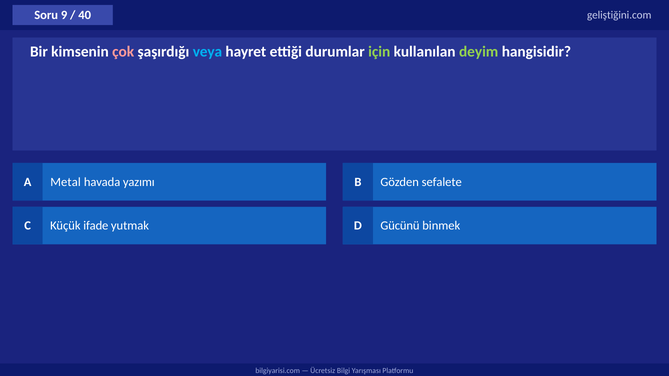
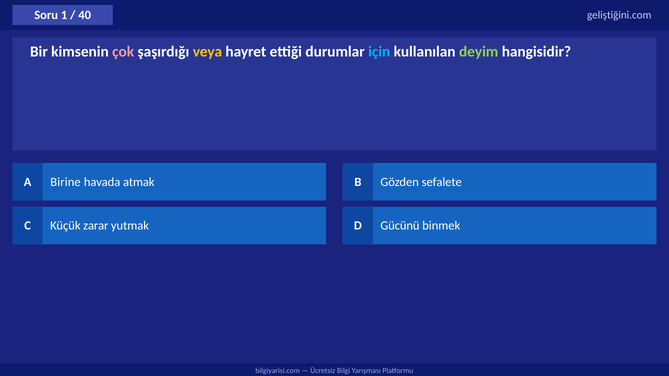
9: 9 -> 1 (64, 15)
veya colour: light blue -> yellow (207, 51)
için colour: light green -> light blue (379, 51)
Metal: Metal -> Birine (66, 182)
yazımı: yazımı -> atmak (139, 182)
ifade: ifade -> zarar (96, 226)
